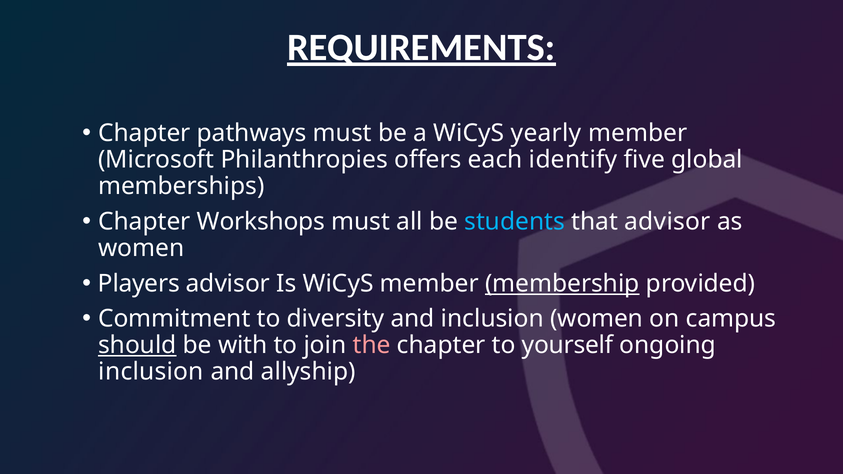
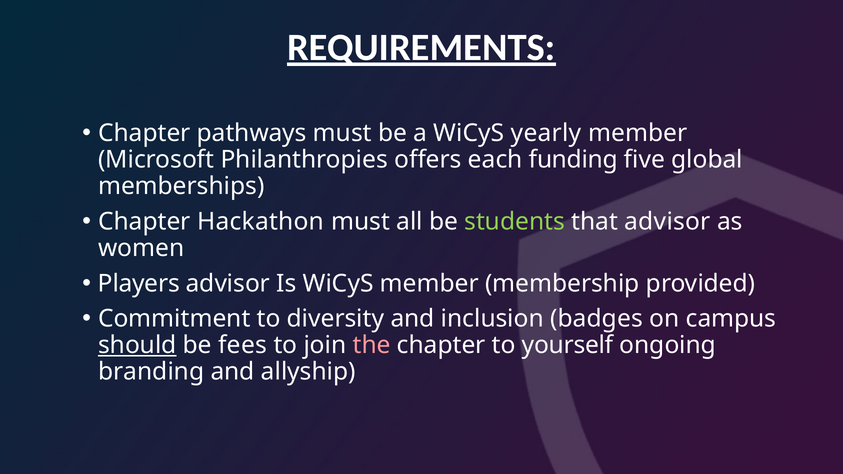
identify: identify -> funding (573, 160)
Workshops: Workshops -> Hackathon (261, 222)
students colour: light blue -> light green (515, 222)
membership underline: present -> none (562, 284)
inclusion women: women -> badges (597, 319)
with: with -> fees (243, 345)
inclusion: inclusion -> branding (151, 372)
